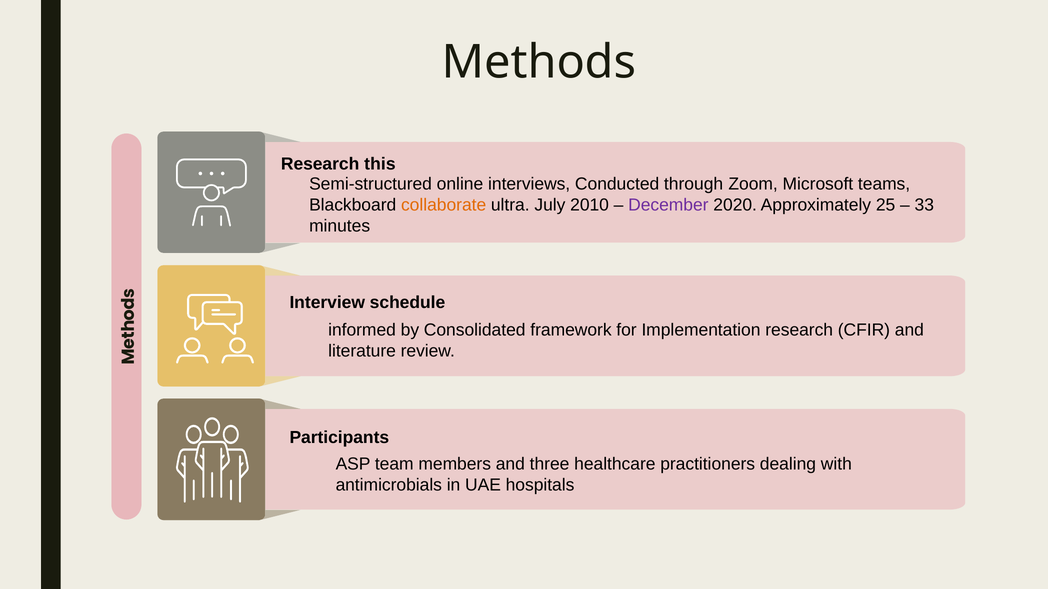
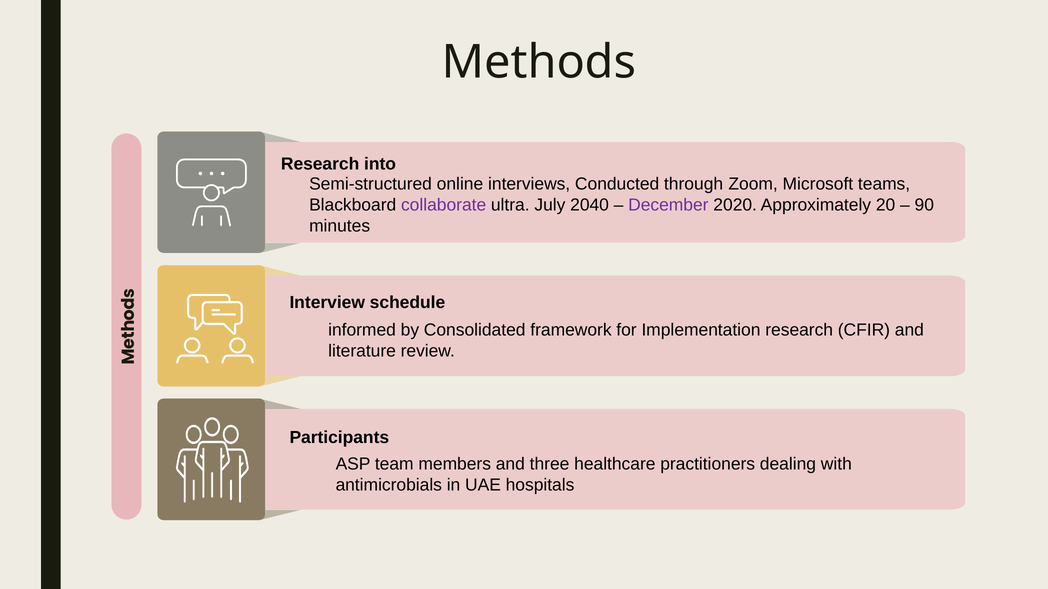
this: this -> into (380, 164)
collaborate colour: orange -> purple (444, 205)
2010: 2010 -> 2040 (590, 205)
25: 25 -> 20 (886, 205)
33: 33 -> 90 (924, 205)
